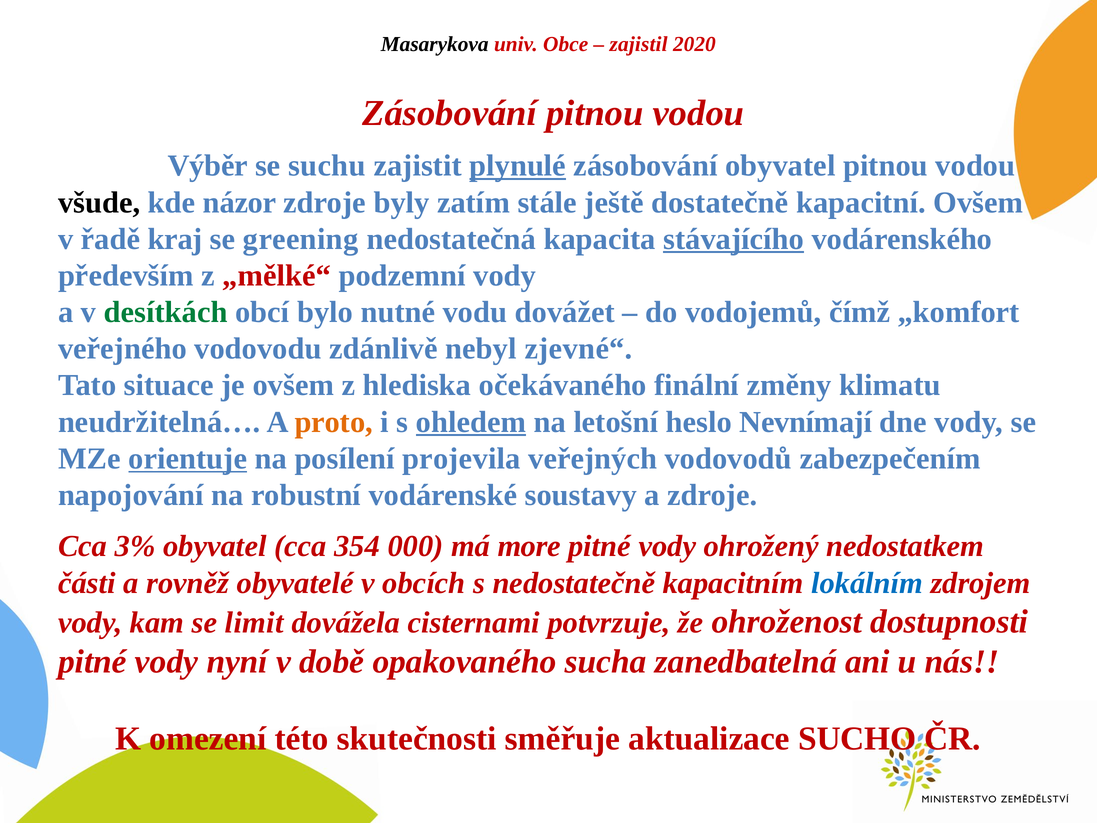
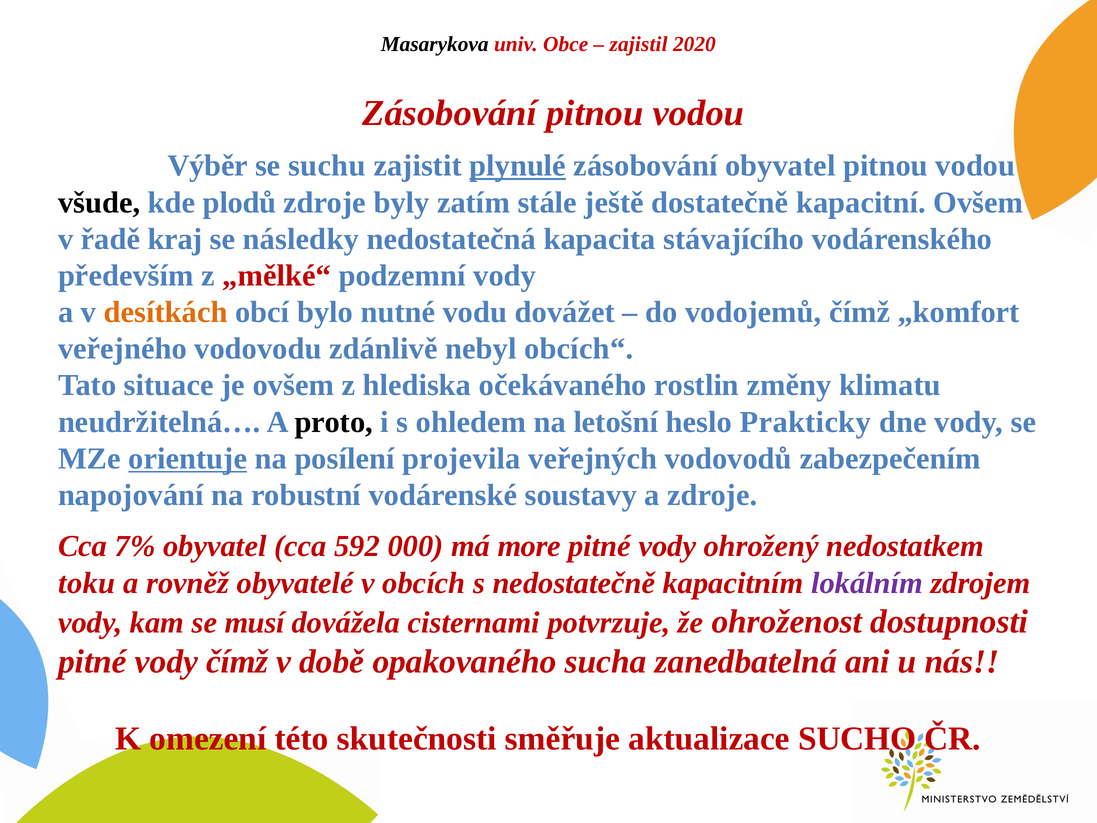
názor: názor -> plodů (240, 202)
greening: greening -> následky (301, 239)
stávajícího underline: present -> none (734, 239)
desítkách colour: green -> orange (166, 312)
zjevné“: zjevné“ -> obcích“ (579, 349)
finální: finální -> rostlin (697, 385)
proto colour: orange -> black (334, 422)
ohledem underline: present -> none (471, 422)
Nevnímají: Nevnímají -> Prakticky (805, 422)
3%: 3% -> 7% (135, 546)
354: 354 -> 592 (357, 546)
části: části -> toku (87, 583)
lokálním colour: blue -> purple (867, 583)
limit: limit -> musí (255, 622)
vody nyní: nyní -> čímž (237, 662)
